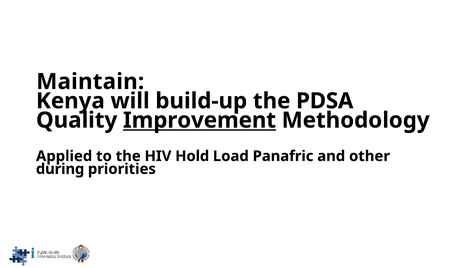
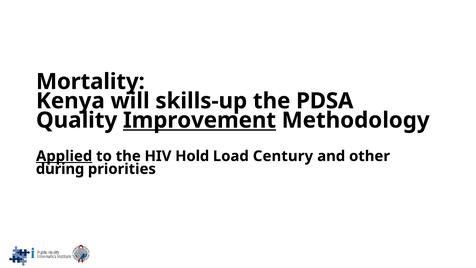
Maintain: Maintain -> Mortality (90, 82)
build-up: build-up -> skills-up (201, 101)
Applied underline: none -> present (64, 156)
Panafric: Panafric -> Century (283, 156)
